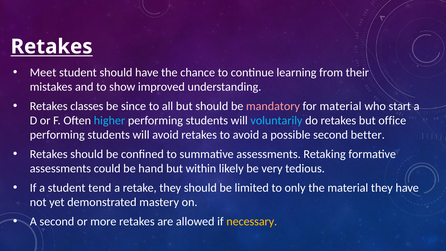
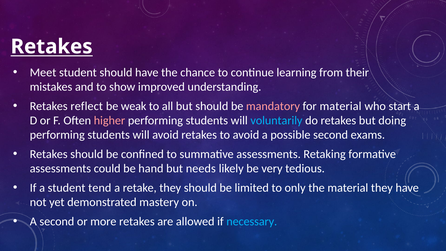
classes: classes -> reflect (87, 106)
since: since -> weak (134, 106)
higher colour: light blue -> pink (109, 120)
office: office -> doing (392, 120)
better: better -> exams (368, 135)
within: within -> needs (201, 169)
necessary colour: yellow -> light blue (252, 221)
